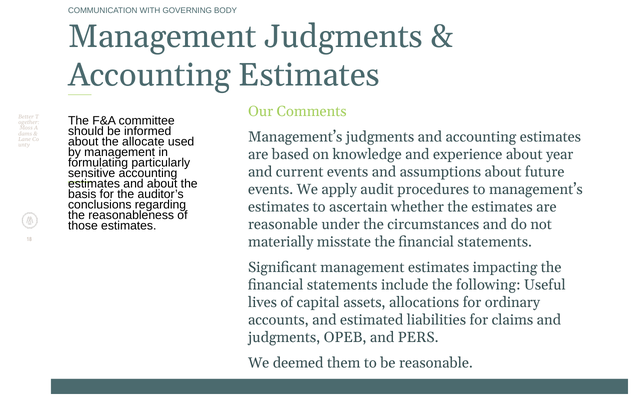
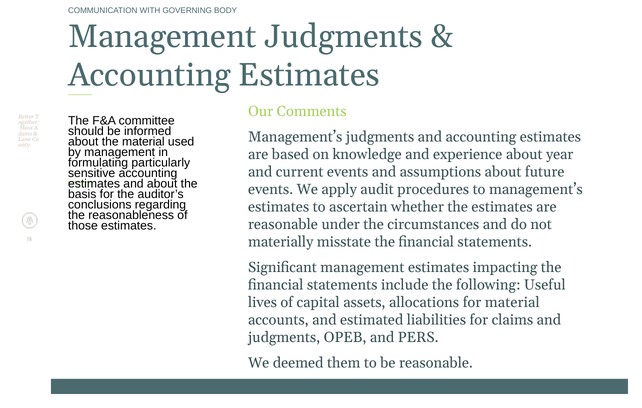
the allocate: allocate -> material (143, 142)
for ordinary: ordinary -> material (512, 303)
